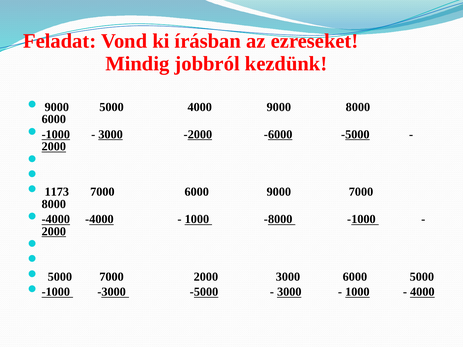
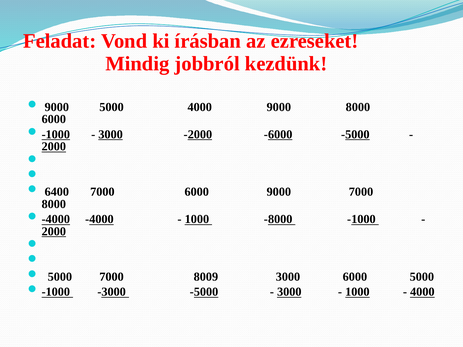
1173: 1173 -> 6400 (57, 192)
7000 2000: 2000 -> 8009 (206, 277)
